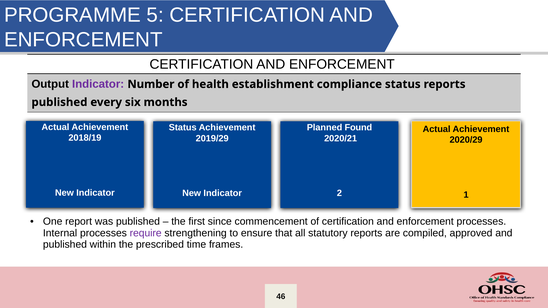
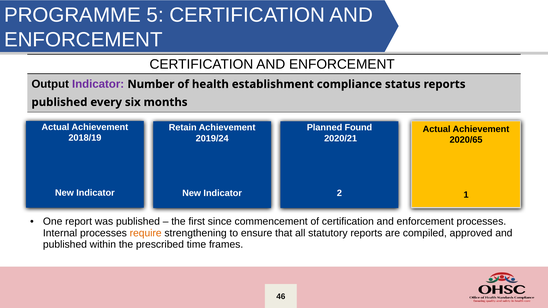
Status: Status -> Retain (183, 127)
2019/29: 2019/29 -> 2019/24 (212, 138)
2020/29: 2020/29 -> 2020/65 (466, 140)
require colour: purple -> orange (146, 233)
